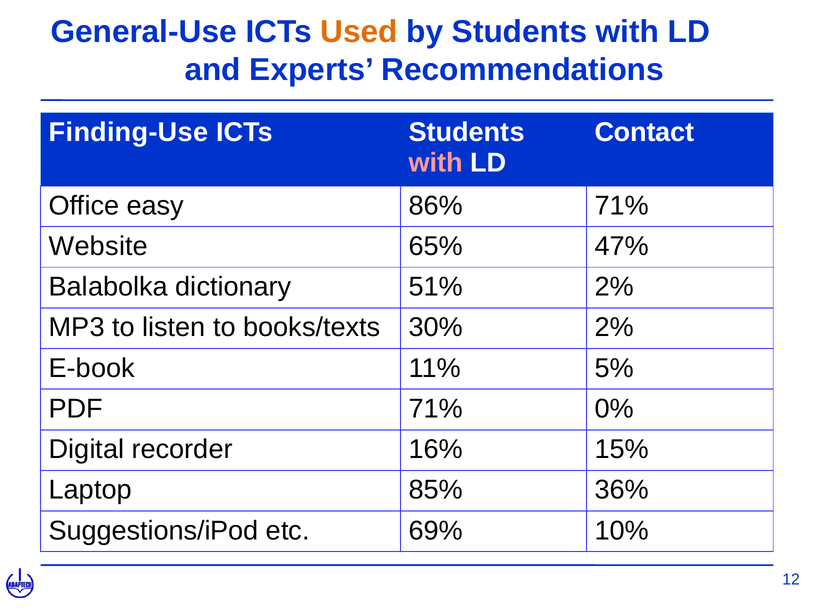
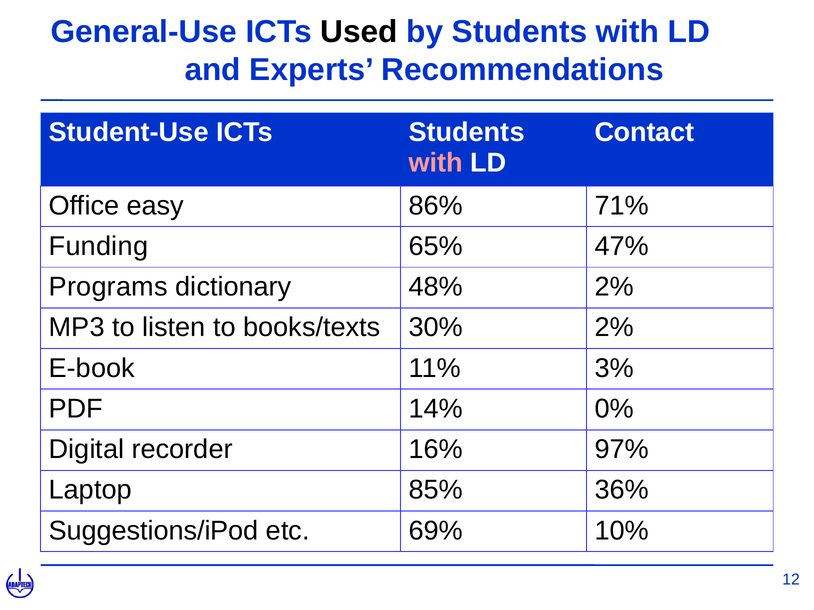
Used colour: orange -> black (359, 32)
Finding-Use: Finding-Use -> Student-Use (129, 133)
Website: Website -> Funding (98, 246)
Balabolka: Balabolka -> Programs (108, 287)
51%: 51% -> 48% (436, 287)
5%: 5% -> 3% (614, 368)
PDF 71%: 71% -> 14% (436, 409)
15%: 15% -> 97% (622, 450)
